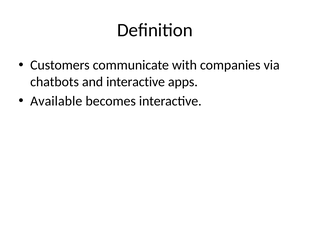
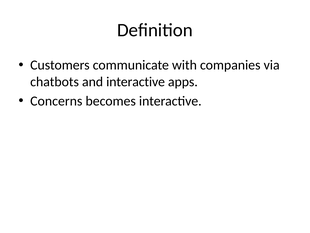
Available: Available -> Concerns (56, 101)
